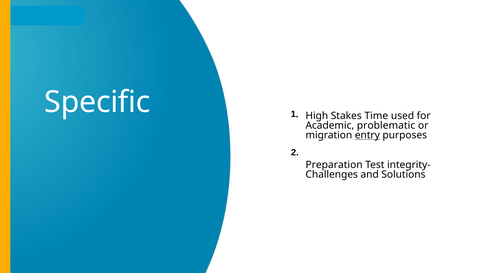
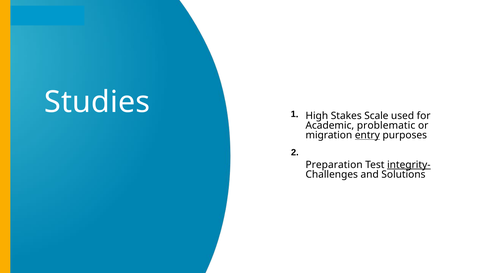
Specific: Specific -> Studies (97, 102)
Time: Time -> Scale (376, 116)
integrity- underline: none -> present (409, 165)
